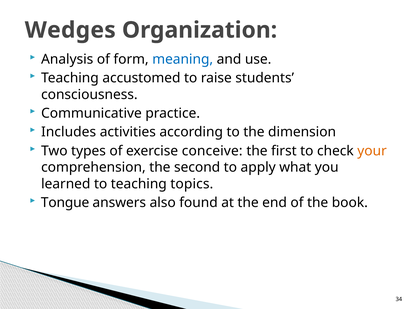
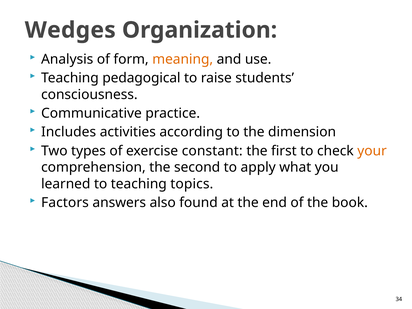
meaning colour: blue -> orange (183, 59)
accustomed: accustomed -> pedagogical (141, 78)
conceive: conceive -> constant (212, 151)
Tongue: Tongue -> Factors (65, 203)
